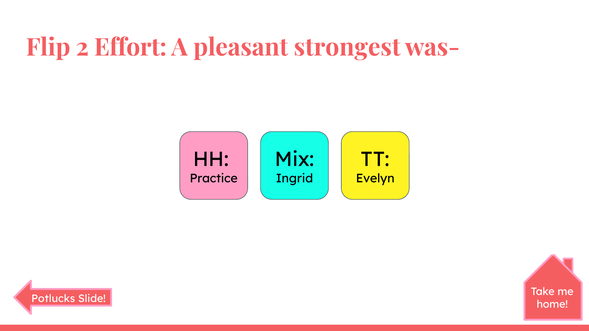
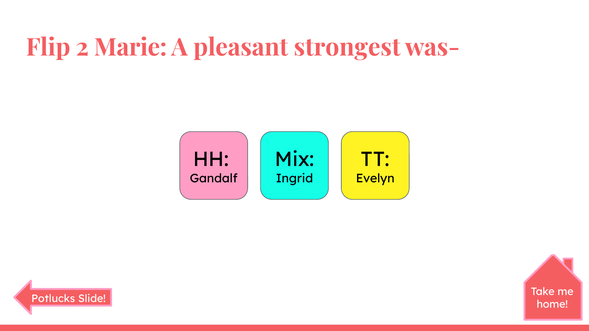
Effort: Effort -> Marie (130, 48)
Practice: Practice -> Gandalf (214, 179)
